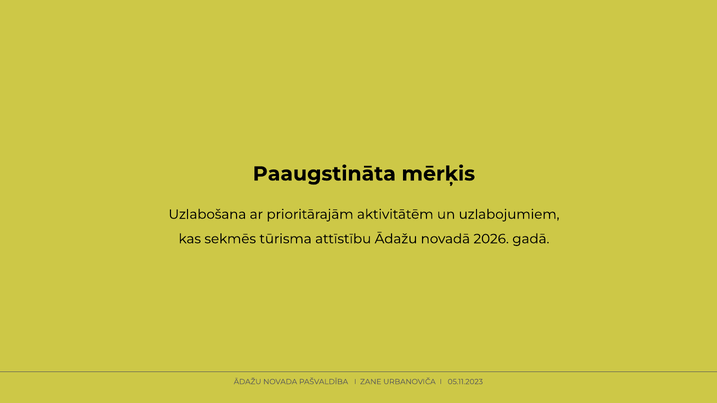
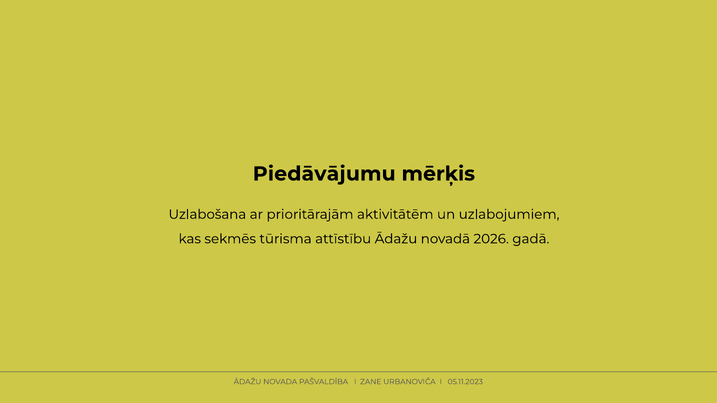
Paaugstināta: Paaugstināta -> Piedāvājumu (324, 174)
